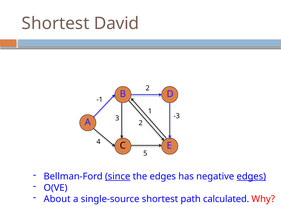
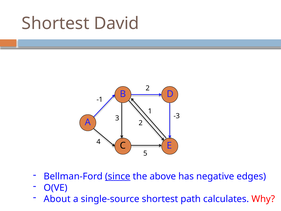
the edges: edges -> above (163, 176)
edges underline: present -> none (251, 176)
calculated: calculated -> calculates (226, 199)
